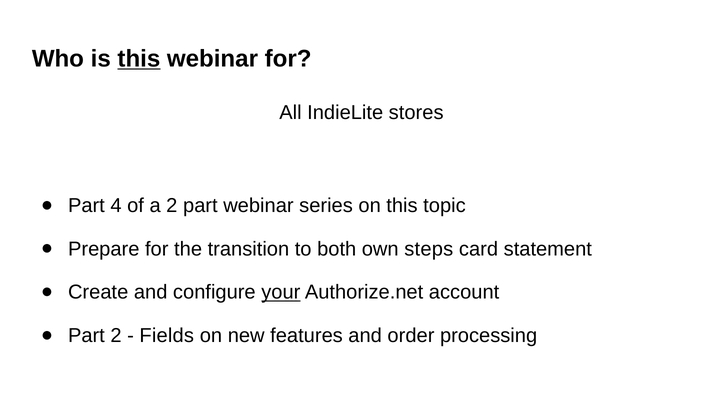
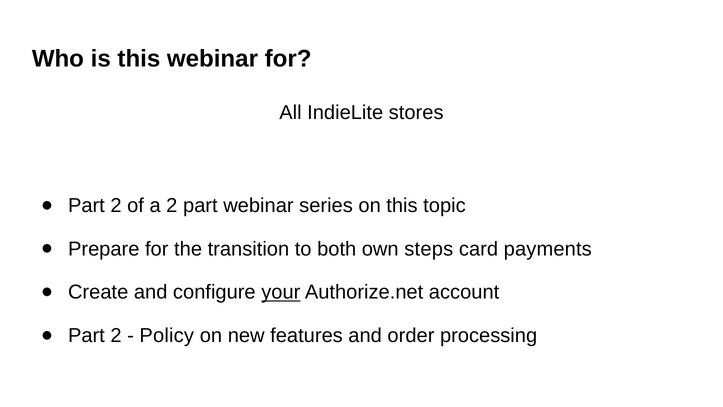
this underline: present -> none (139, 59)
4: 4 -> 2 (116, 205)
statement: statement -> payments (548, 249)
Fields: Fields -> Policy (167, 336)
